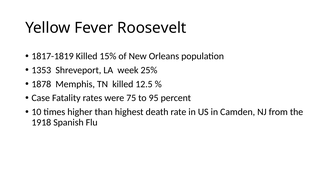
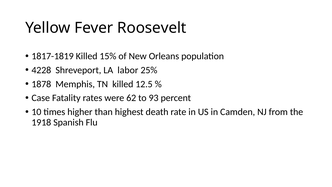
1353: 1353 -> 4228 (41, 70)
week: week -> labor (128, 70)
75: 75 -> 62 (131, 98)
95: 95 -> 93 (154, 98)
